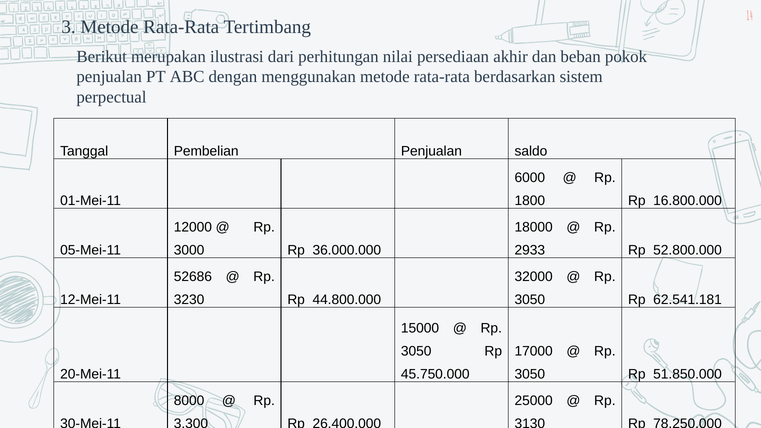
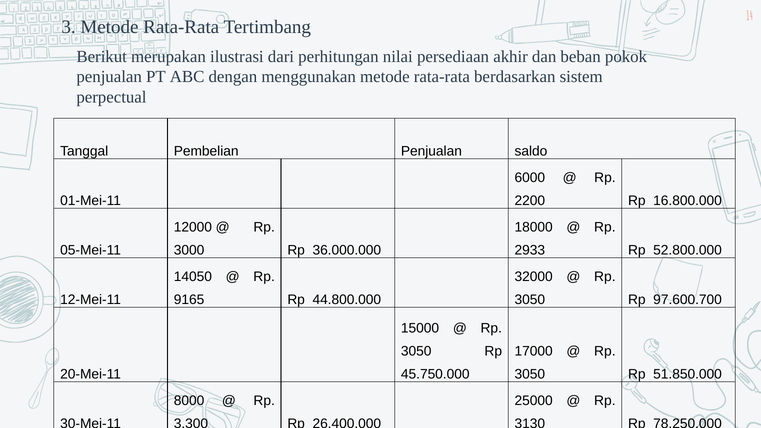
1800: 1800 -> 2200 (530, 201)
52686: 52686 -> 14050 (193, 277)
3230: 3230 -> 9165 (189, 300)
62.541.181: 62.541.181 -> 97.600.700 (688, 300)
